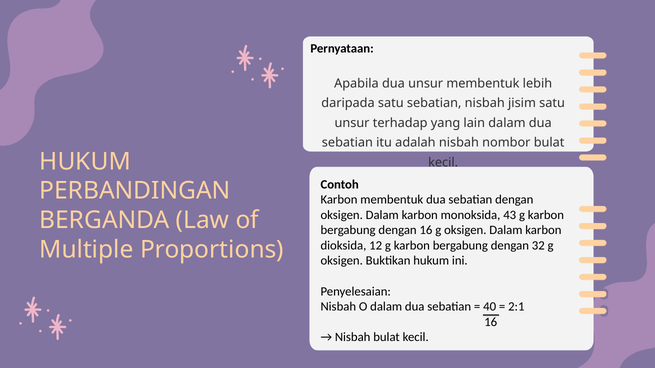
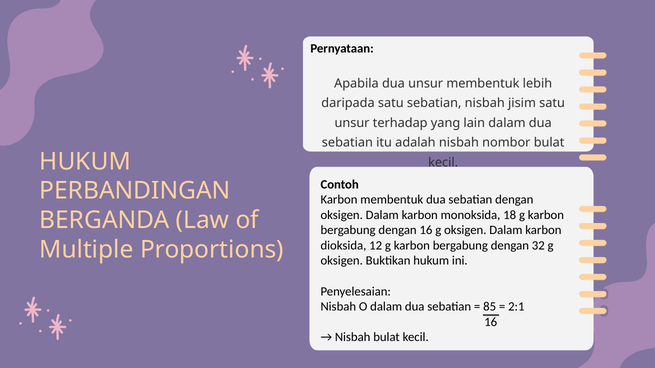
43: 43 -> 18 (510, 215)
40: 40 -> 85 (490, 307)
